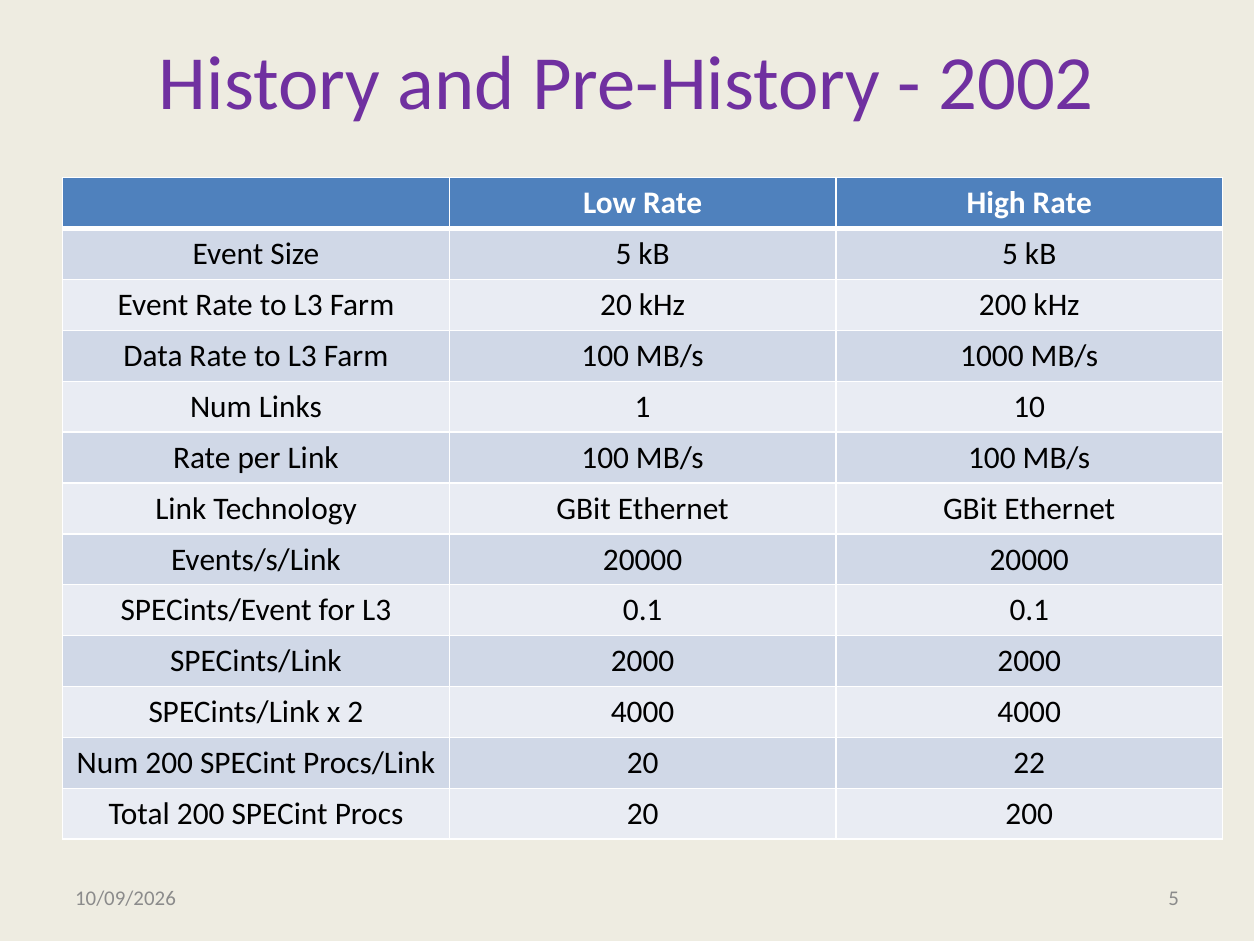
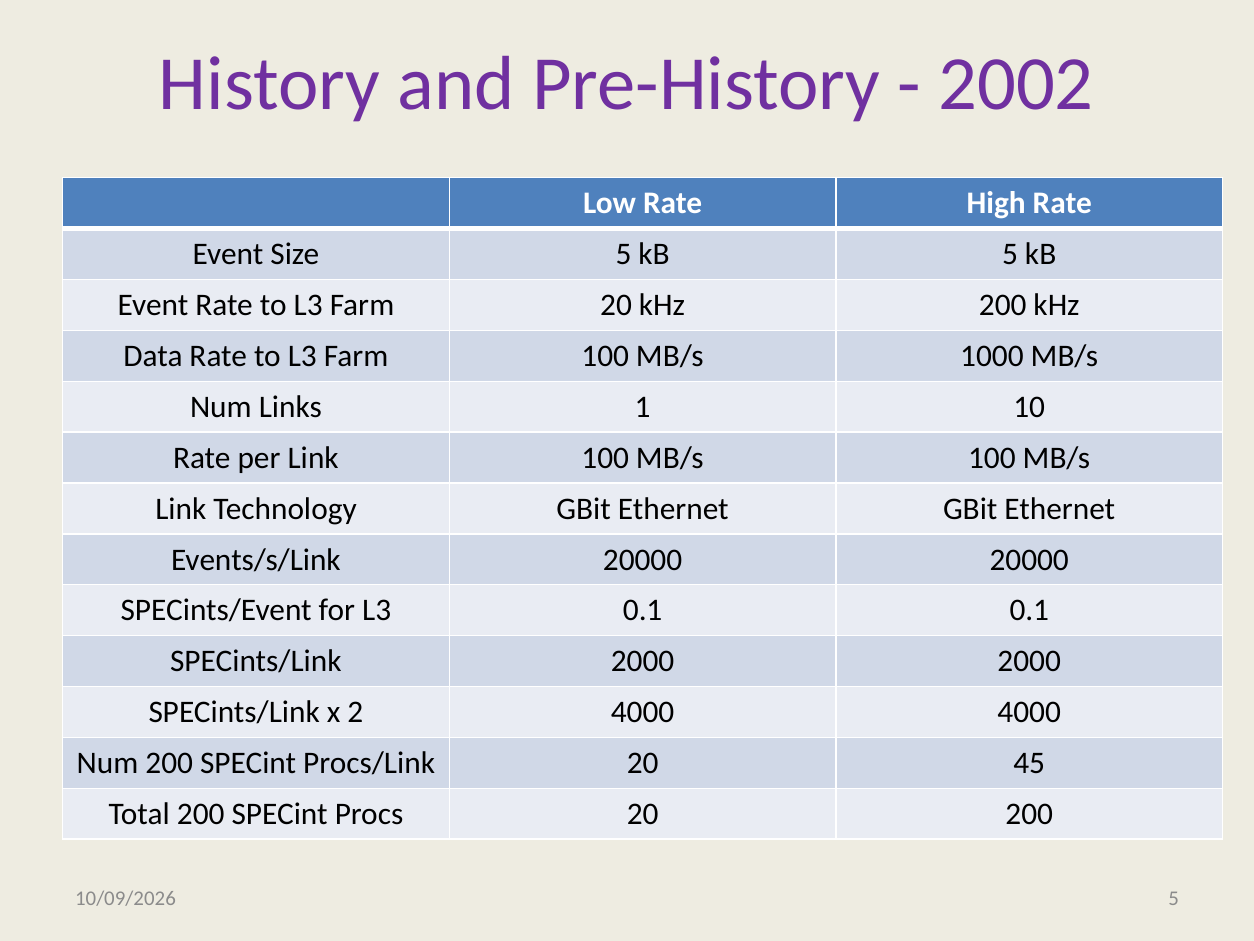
22: 22 -> 45 (1029, 763)
